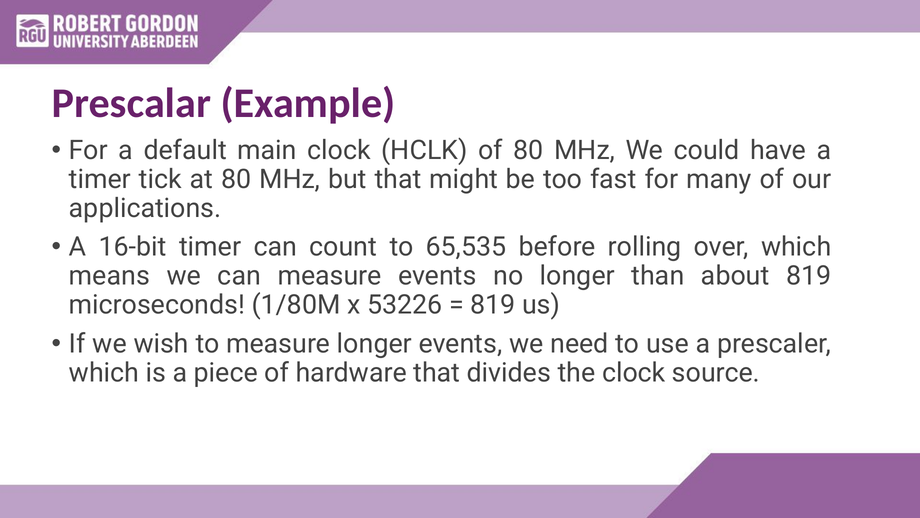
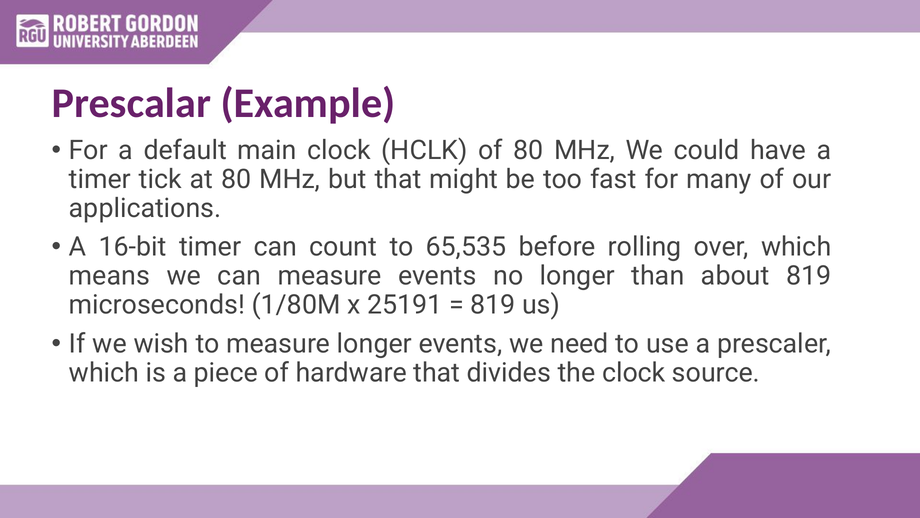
53226: 53226 -> 25191 (405, 305)
